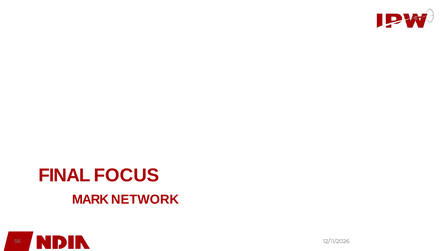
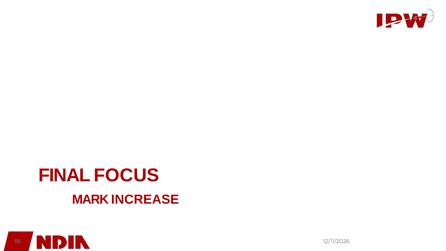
NETWORK: NETWORK -> INCREASE (145, 199)
